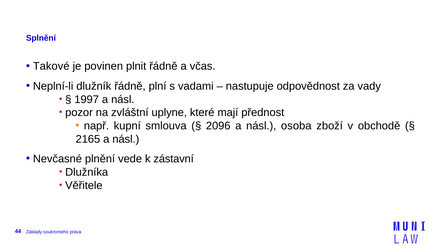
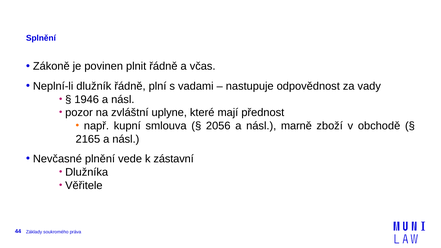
Takové: Takové -> Zákoně (51, 66)
1997: 1997 -> 1946 (87, 99)
2096: 2096 -> 2056 (218, 126)
osoba: osoba -> marně (296, 126)
